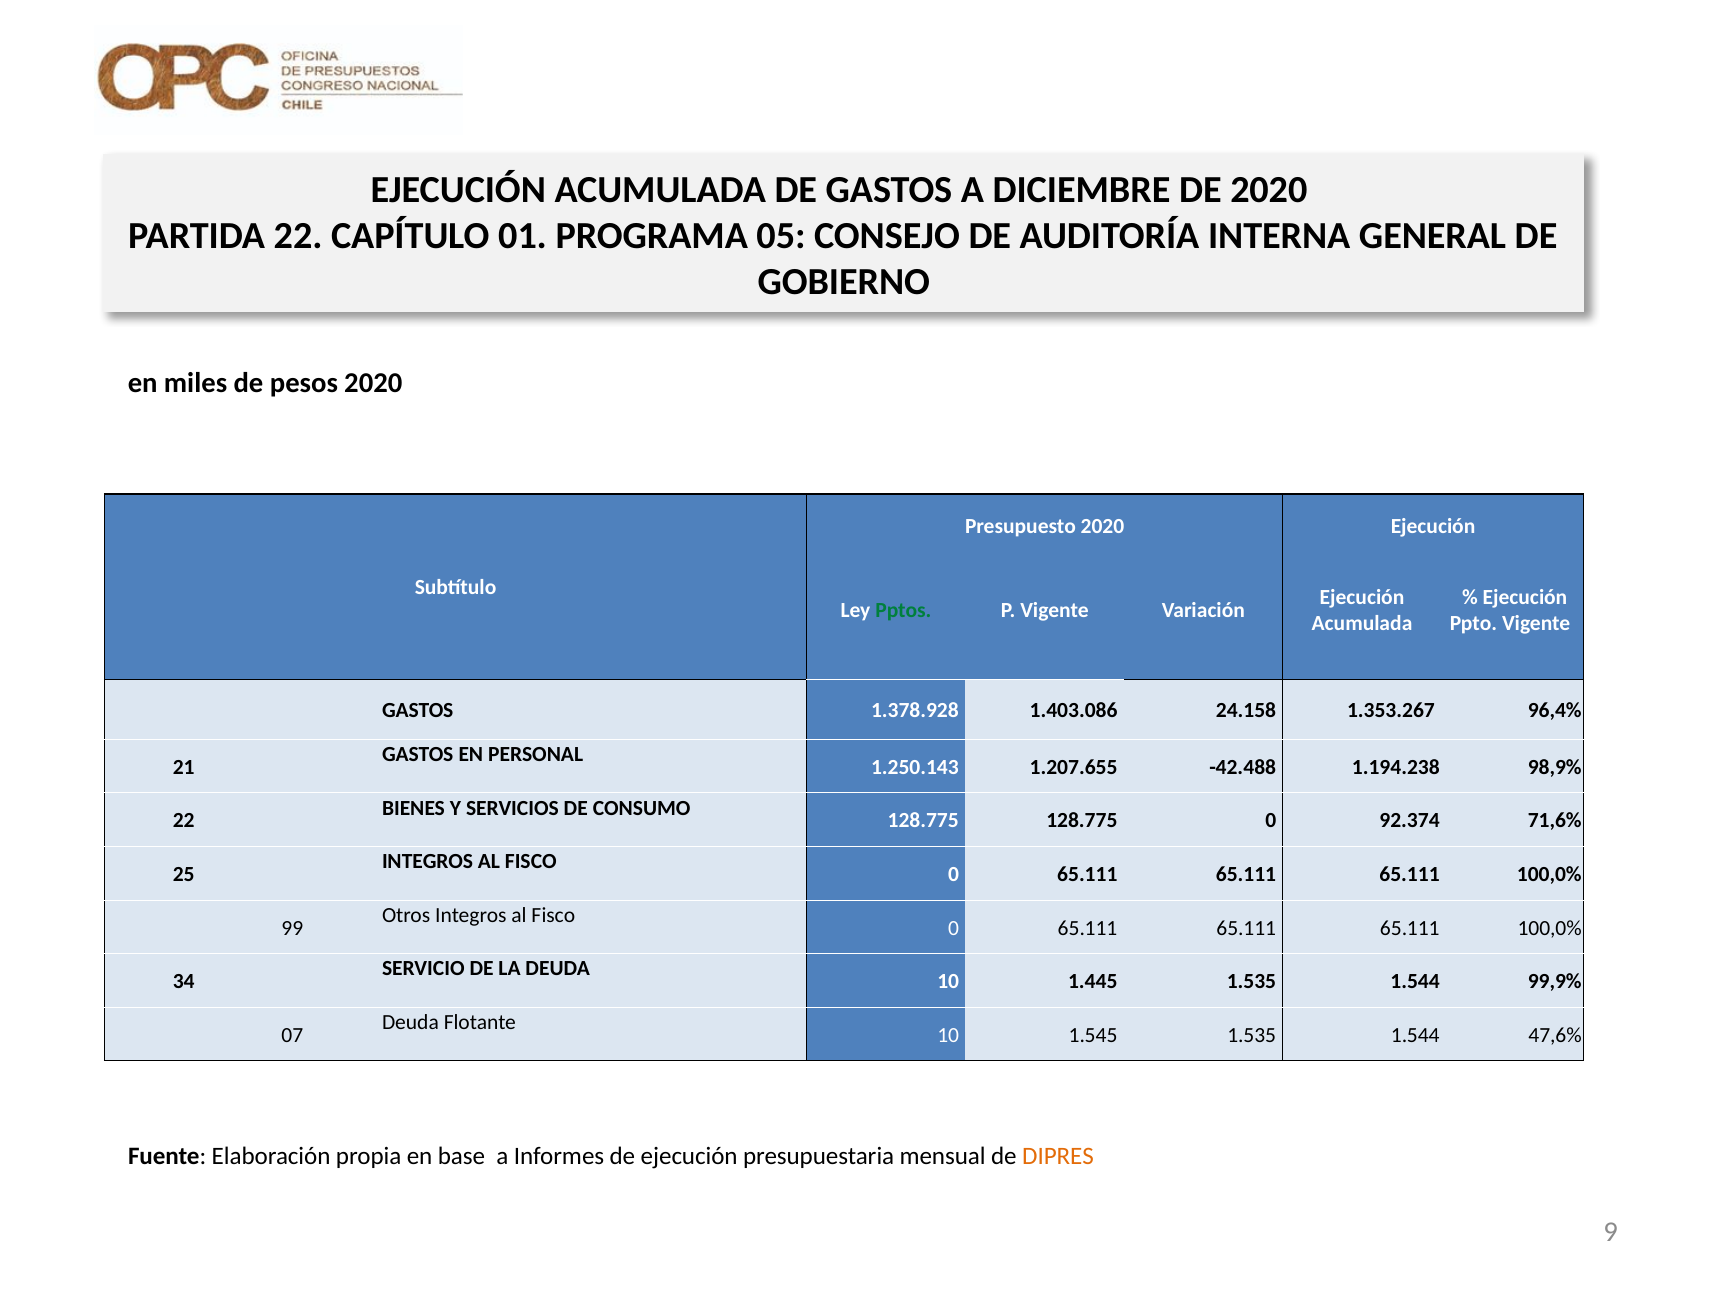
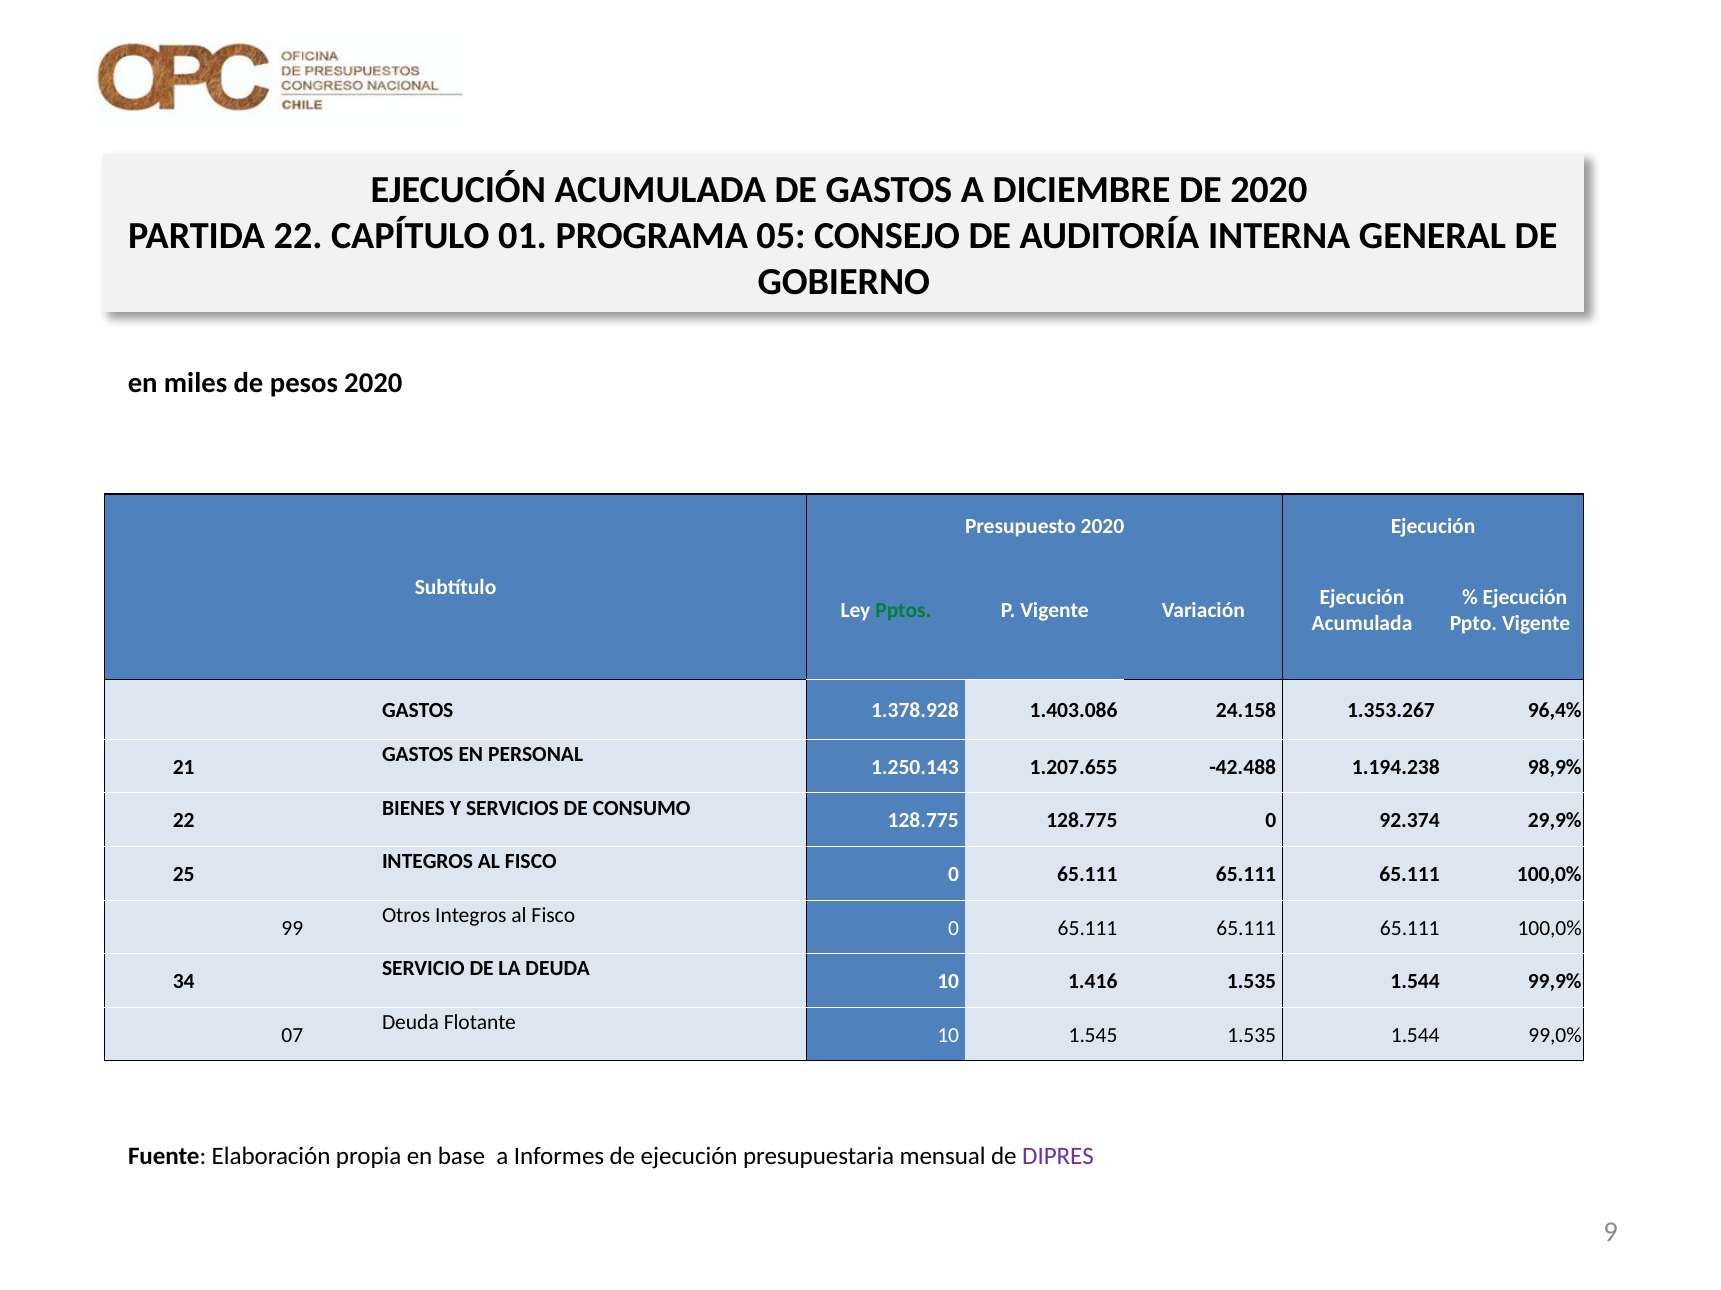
71,6%: 71,6% -> 29,9% (1555, 821)
1.445: 1.445 -> 1.416 (1093, 982)
47,6%: 47,6% -> 99,0% (1555, 1036)
DIPRES colour: orange -> purple (1058, 1157)
